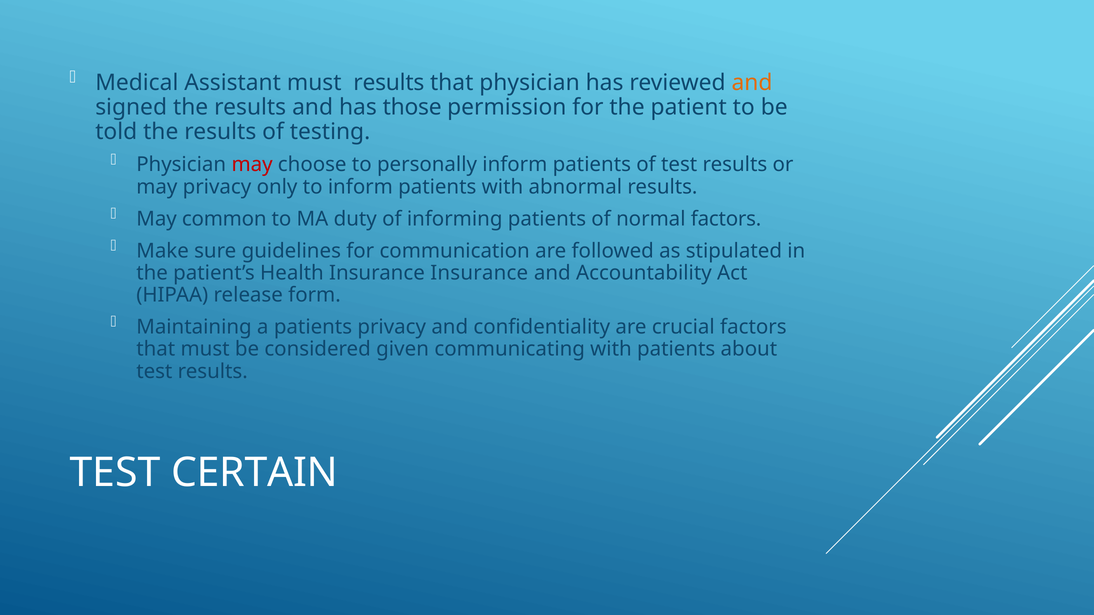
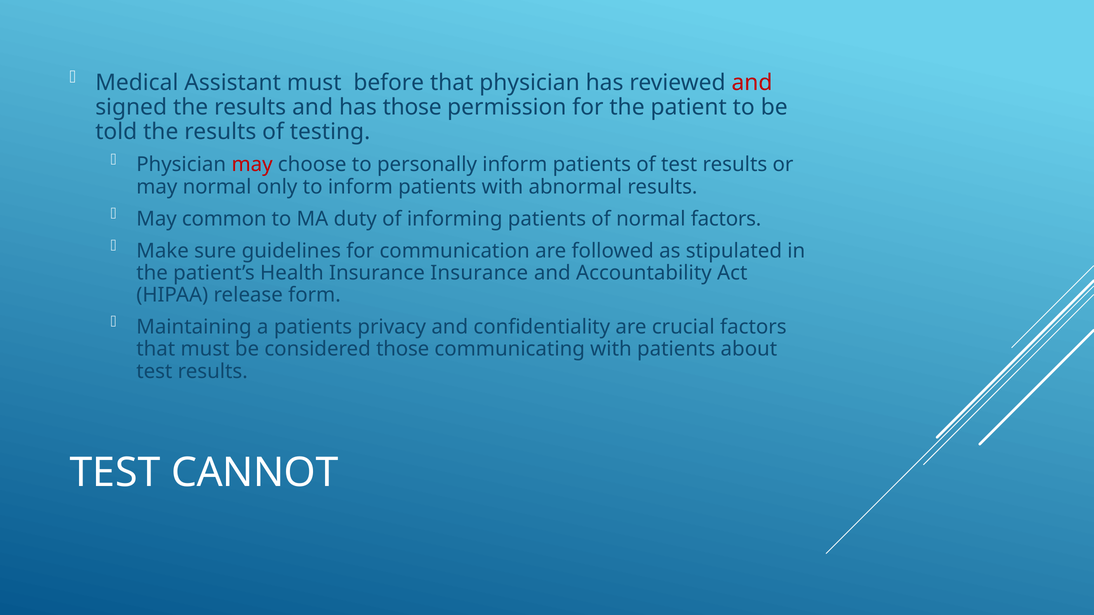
must results: results -> before (389, 83)
and colour: orange -> red (752, 83)
may privacy: privacy -> normal (217, 187)
considered given: given -> those (403, 349)
CERTAIN: CERTAIN -> CANNOT (255, 473)
